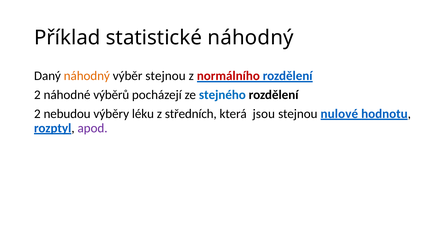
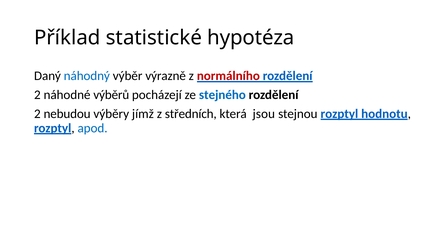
statistické náhodný: náhodný -> hypotéza (251, 38)
náhodný colour: orange -> blue (87, 76)
výběr stejnou: stejnou -> výrazně (166, 76)
léku: léku -> jímž (143, 114)
stejnou nulové: nulové -> rozptyl (339, 114)
apod colour: purple -> blue (93, 128)
